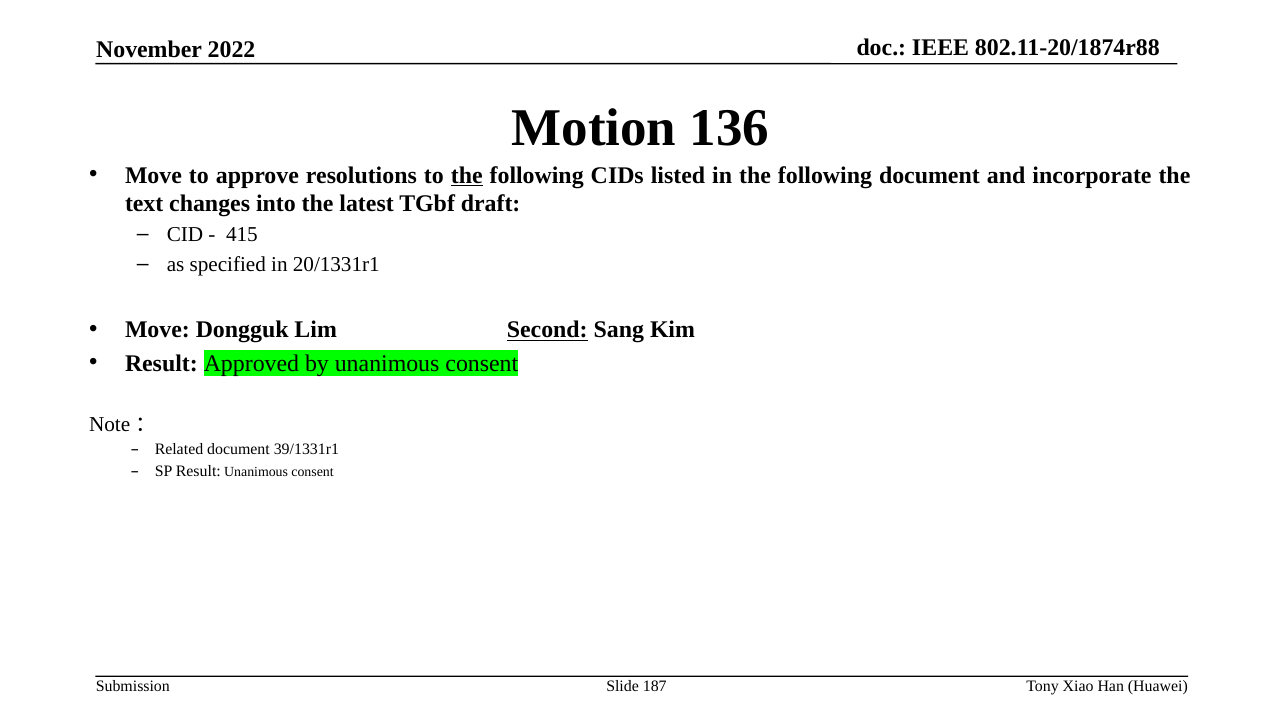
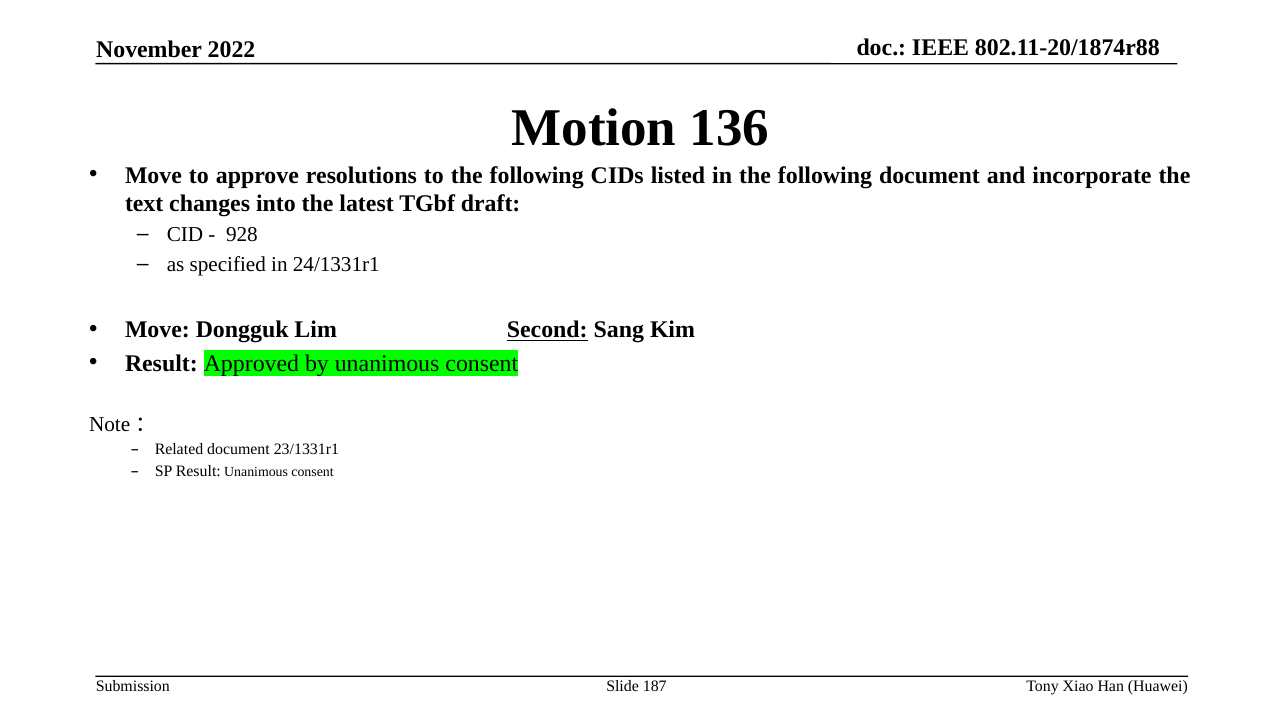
the underline: present -> none (467, 175)
415: 415 -> 928 (242, 235)
20/1331r1: 20/1331r1 -> 24/1331r1 (336, 265)
39/1331r1: 39/1331r1 -> 23/1331r1 (306, 449)
